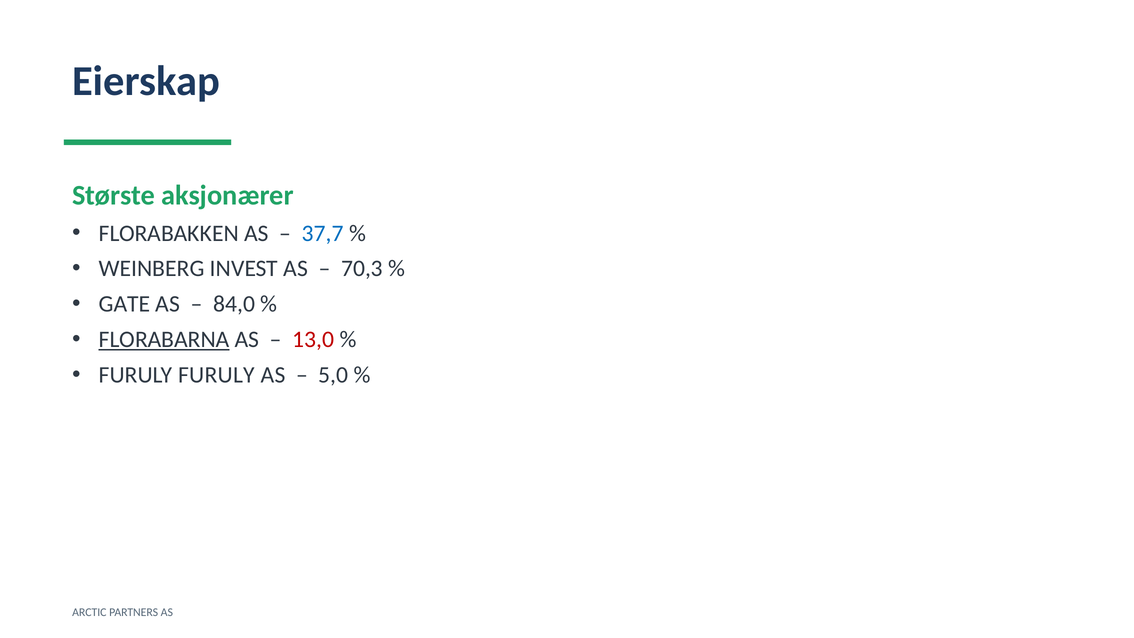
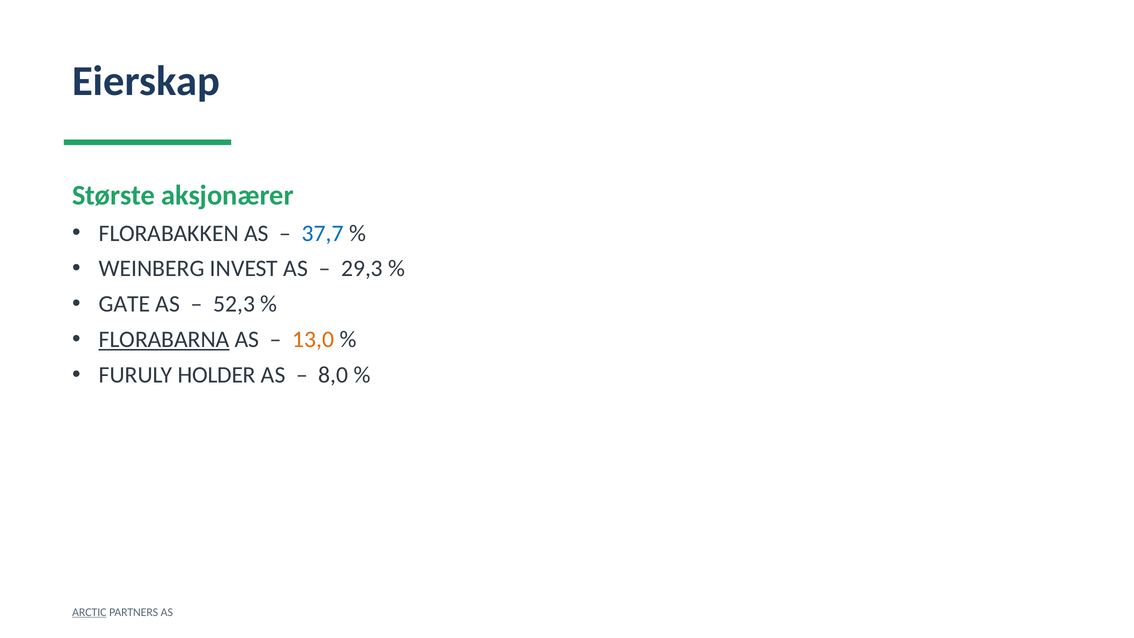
70,3: 70,3 -> 29,3 (362, 269)
84,0: 84,0 -> 52,3 (234, 304)
13,0 colour: red -> orange (313, 340)
FURULY FURULY: FURULY -> HOLDER (217, 375)
5,0: 5,0 -> 8,0 (333, 375)
ARCTIC underline: none -> present (89, 612)
